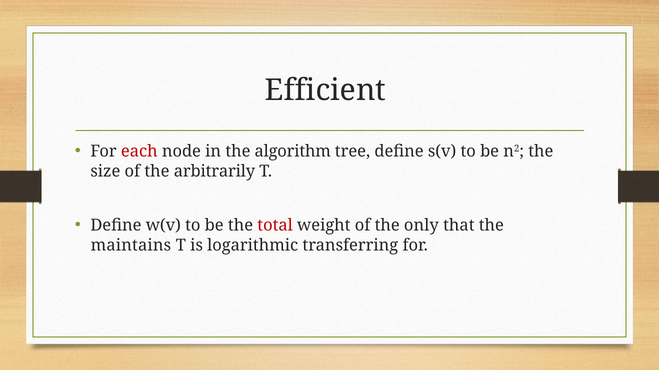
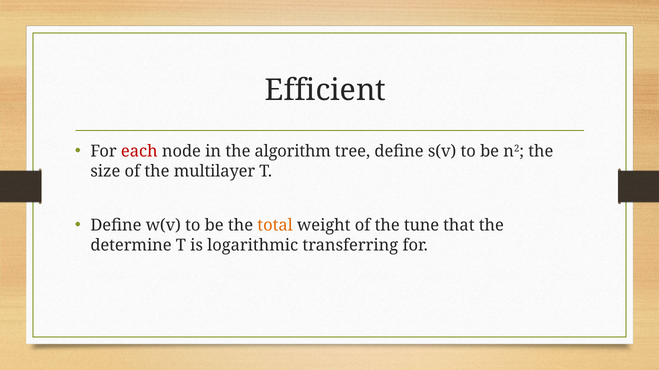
arbitrarily: arbitrarily -> multilayer (214, 171)
total colour: red -> orange (275, 226)
only: only -> tune (422, 226)
maintains: maintains -> determine (131, 246)
